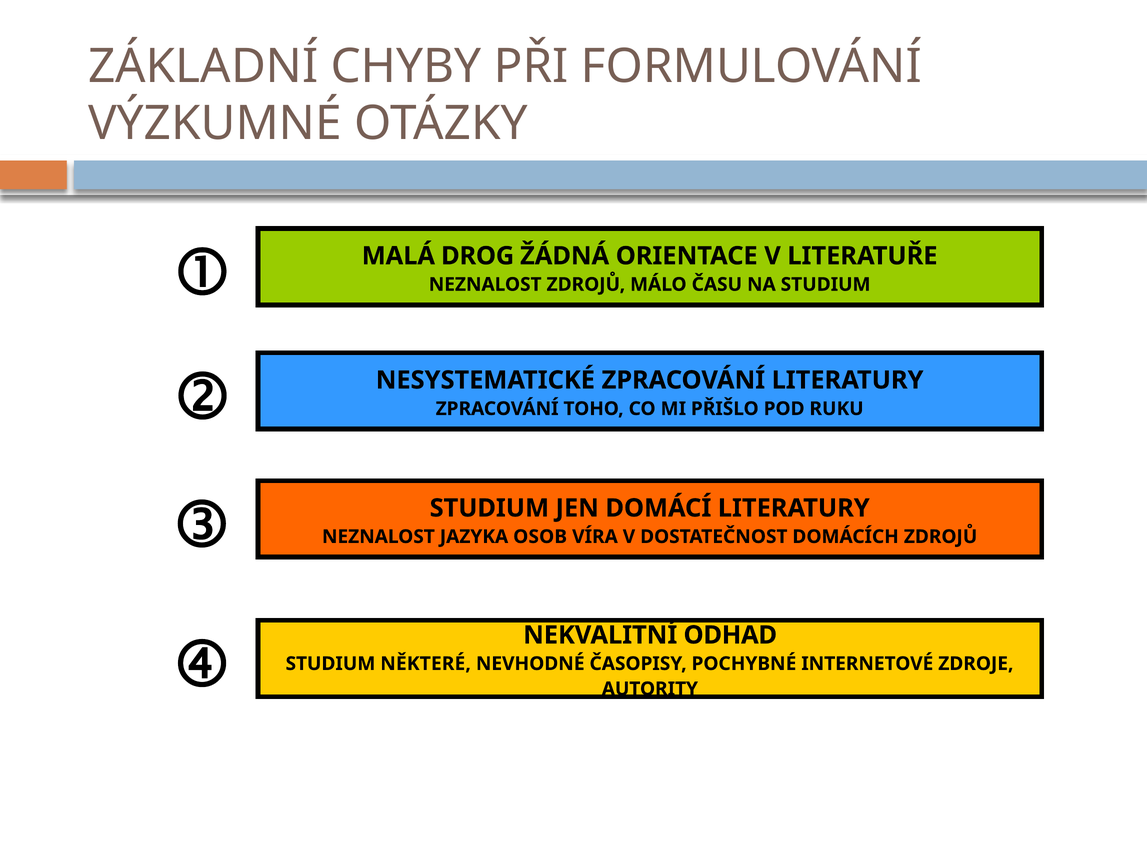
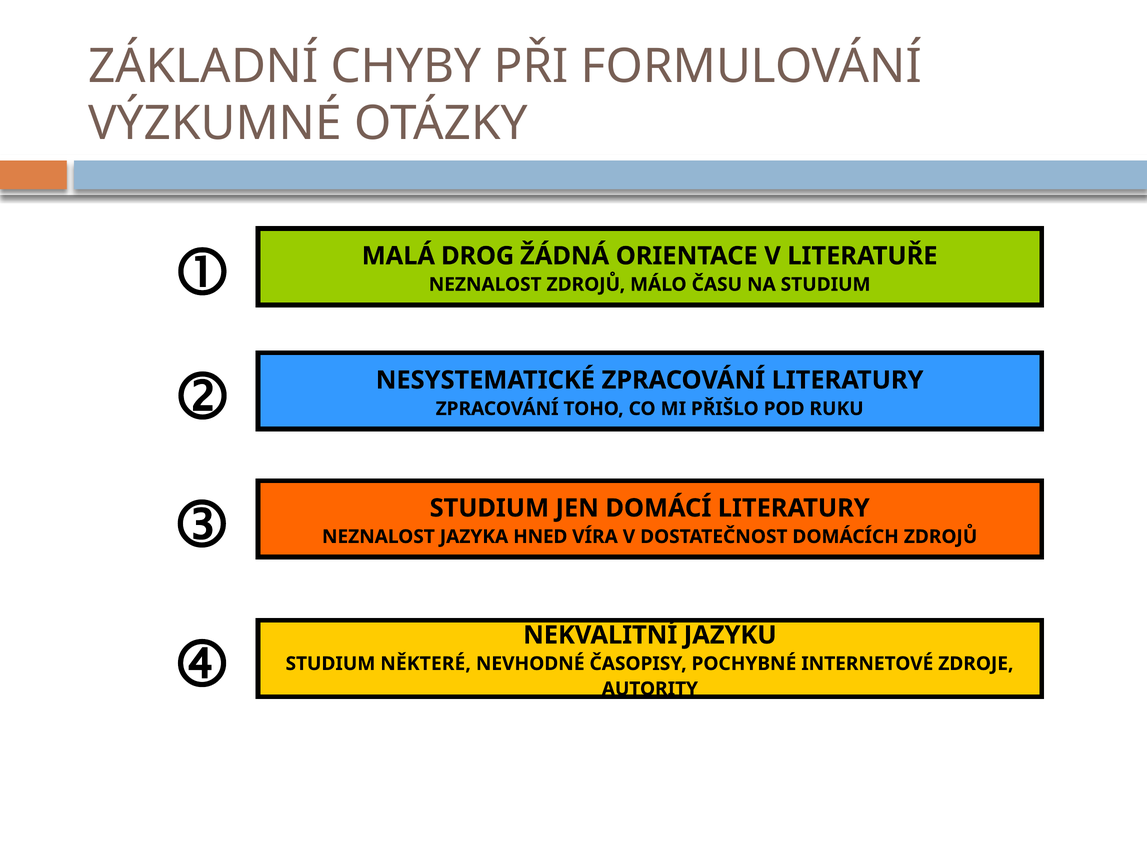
OSOB: OSOB -> HNED (540, 537)
ODHAD: ODHAD -> JAZYKU (730, 635)
